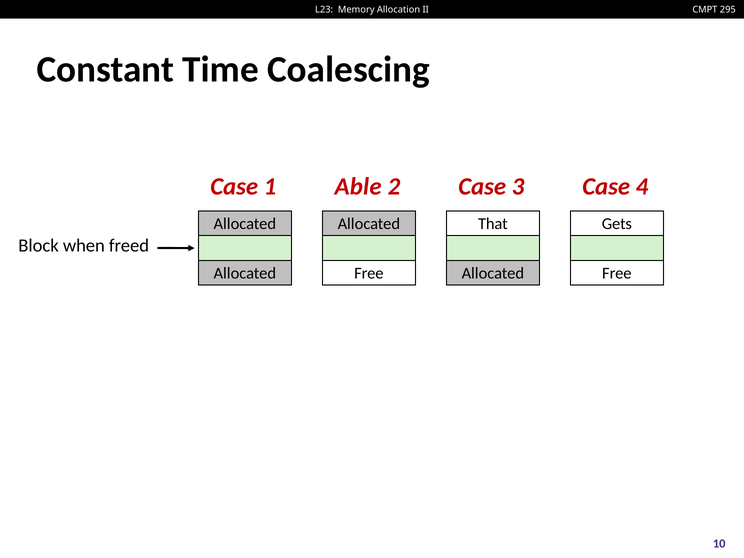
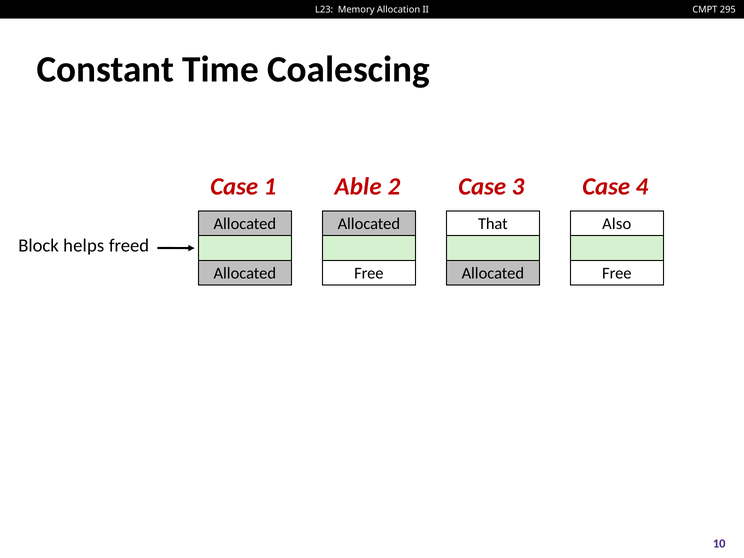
Gets: Gets -> Also (617, 224)
when: when -> helps (84, 246)
